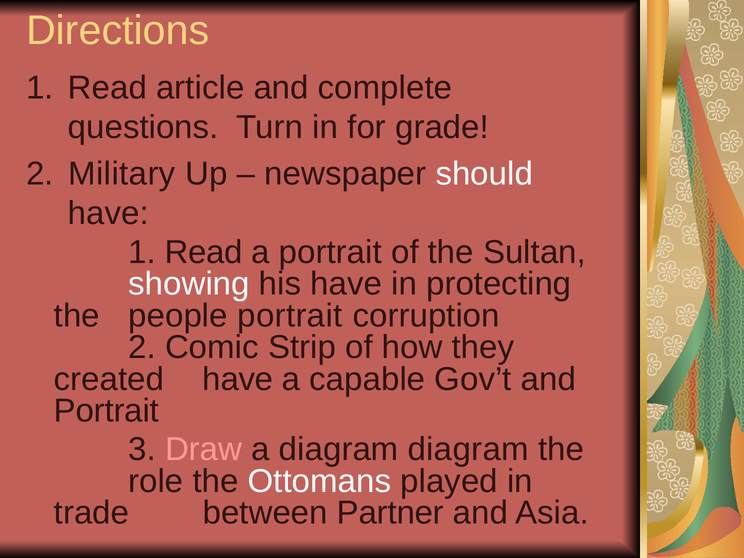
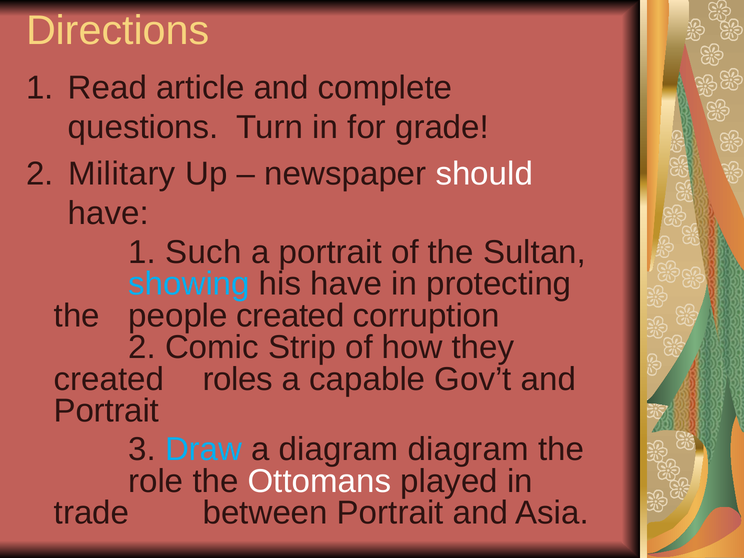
Read: Read -> Such (203, 252)
showing colour: white -> light blue (189, 284)
people portrait: portrait -> created (290, 316)
created have: have -> roles (238, 379)
Draw colour: pink -> light blue (204, 449)
between Partner: Partner -> Portrait (390, 513)
